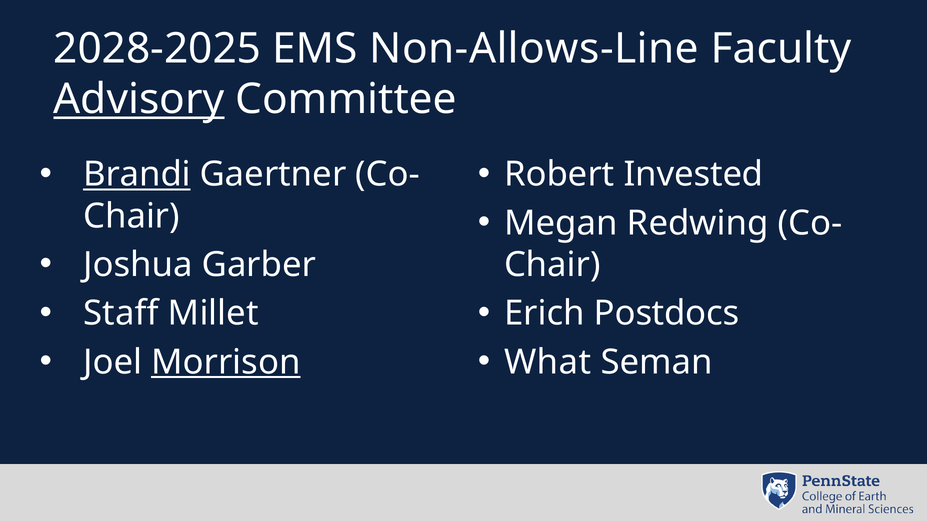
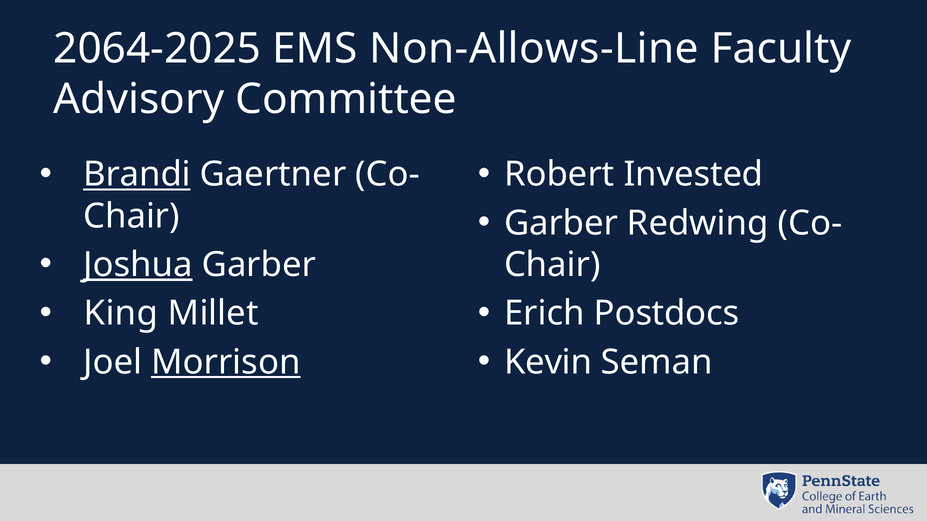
2028-2025: 2028-2025 -> 2064-2025 (157, 49)
Advisory underline: present -> none (139, 100)
Megan: Megan -> Garber (561, 223)
Joshua underline: none -> present (138, 265)
Staff: Staff -> King (121, 314)
What: What -> Kevin (548, 362)
